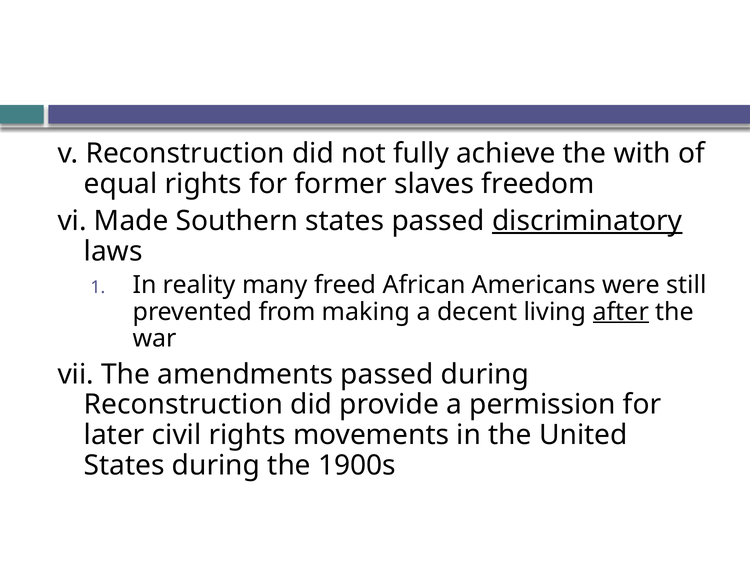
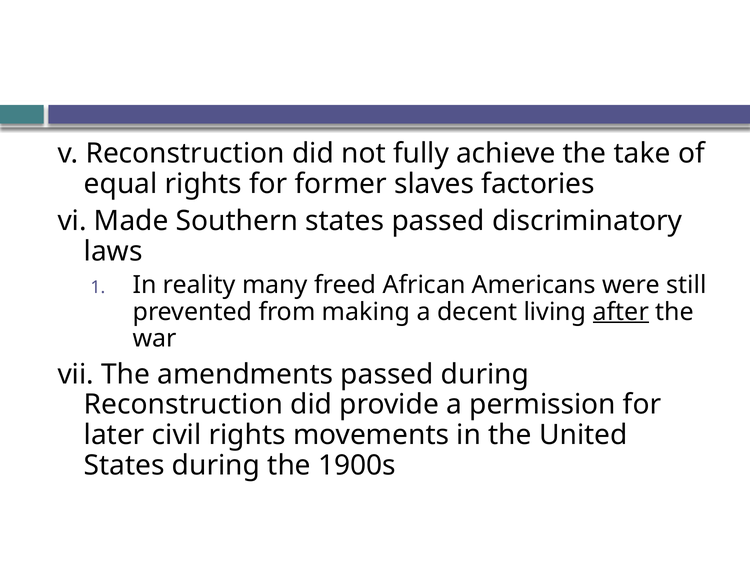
with: with -> take (642, 154)
freedom: freedom -> factories (538, 184)
discriminatory underline: present -> none (587, 221)
